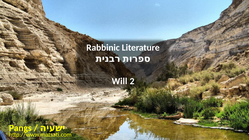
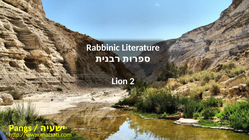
Will: Will -> Lion (120, 81)
